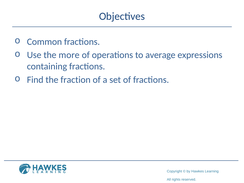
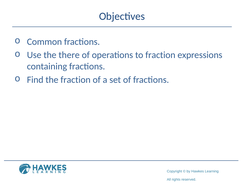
more: more -> there (69, 55)
to average: average -> fraction (160, 55)
